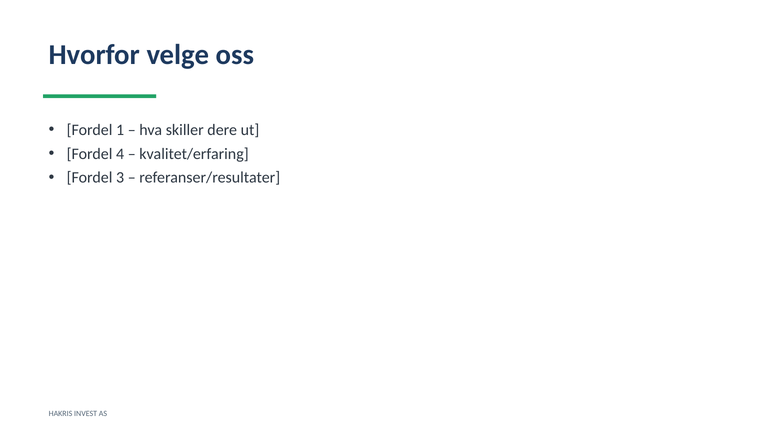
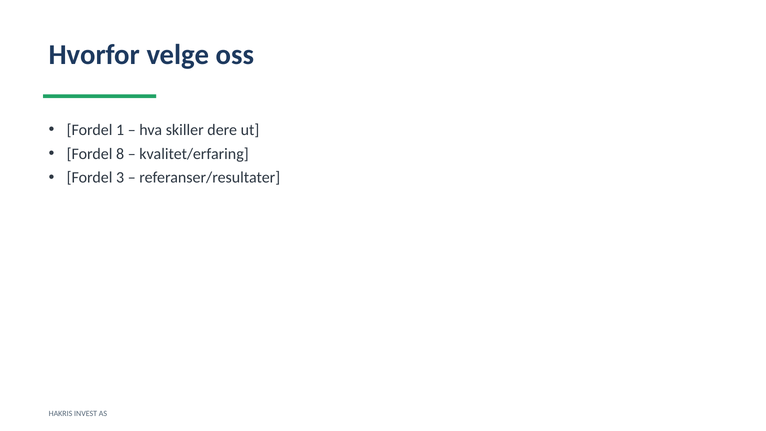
4: 4 -> 8 (120, 154)
